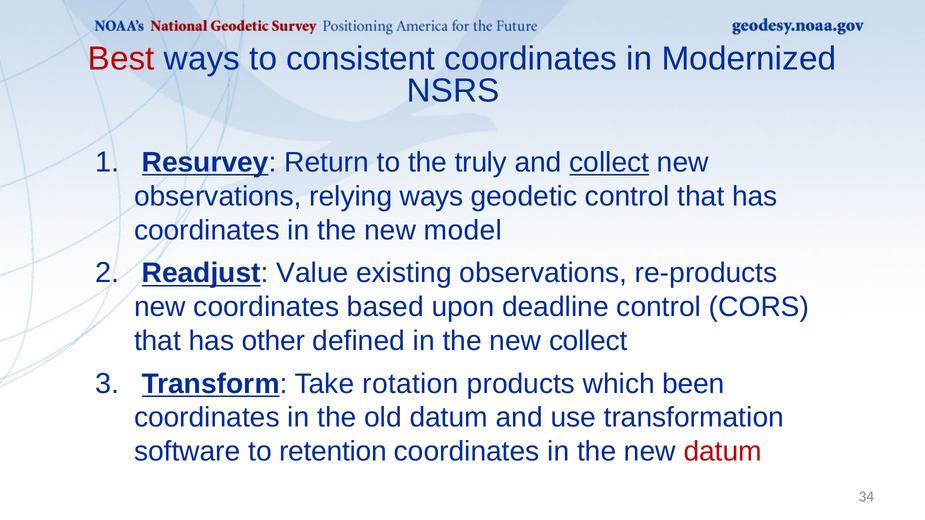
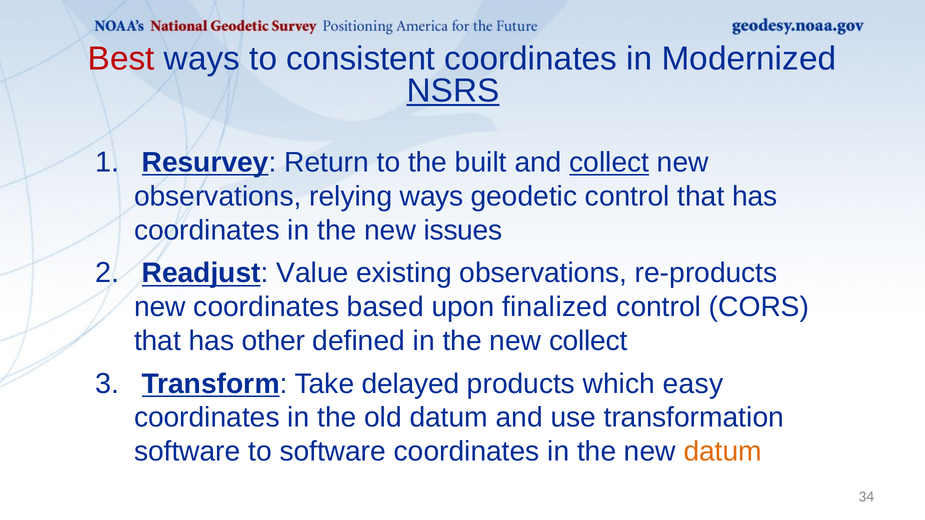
NSRS underline: none -> present (453, 91)
truly: truly -> built (481, 163)
model: model -> issues (463, 230)
deadline: deadline -> finalized (555, 307)
rotation: rotation -> delayed (411, 384)
been: been -> easy (693, 384)
to retention: retention -> software (333, 452)
datum colour: red -> orange (723, 452)
